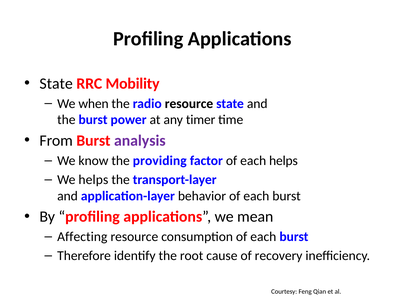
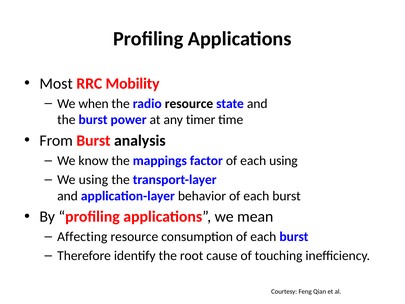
State: State -> Most (56, 83)
analysis colour: purple -> black (140, 141)
providing: providing -> mappings (160, 161)
each helps: helps -> using (283, 161)
We helps: helps -> using (93, 180)
recovery: recovery -> touching (279, 256)
